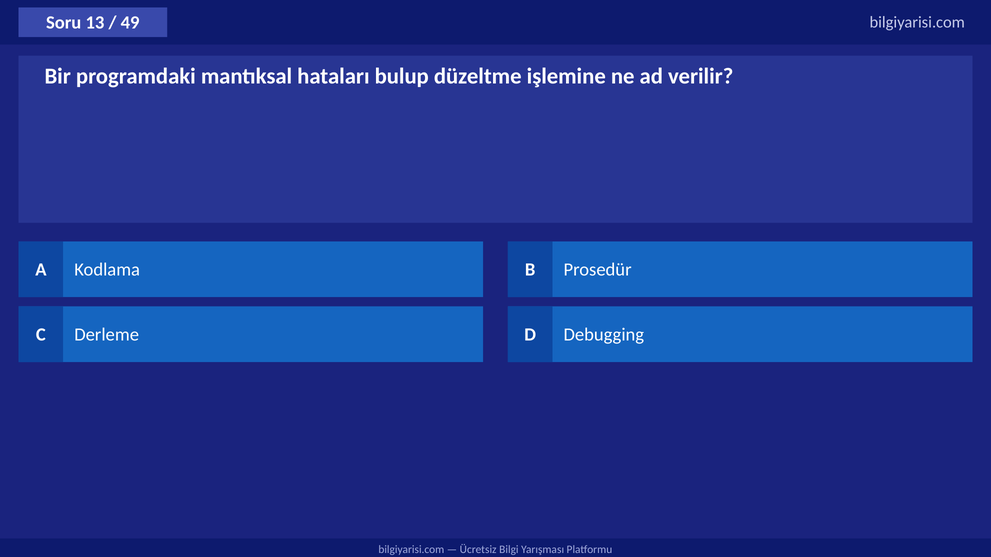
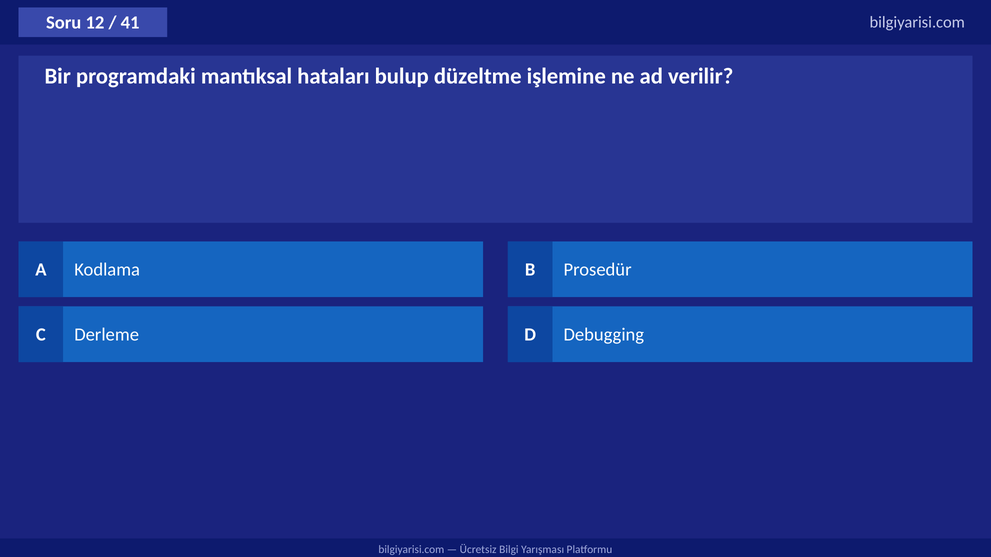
13: 13 -> 12 (95, 23)
49: 49 -> 41 (130, 23)
